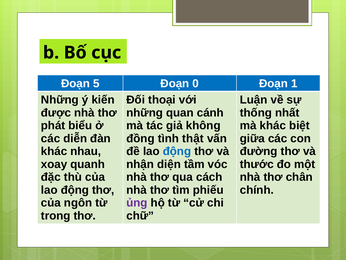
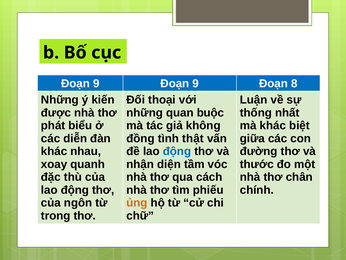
5: 5 -> 9 (96, 83)
0: 0 -> 9 (196, 83)
1: 1 -> 8 (294, 83)
cánh: cánh -> buộc (210, 113)
ủng colour: purple -> orange (137, 203)
